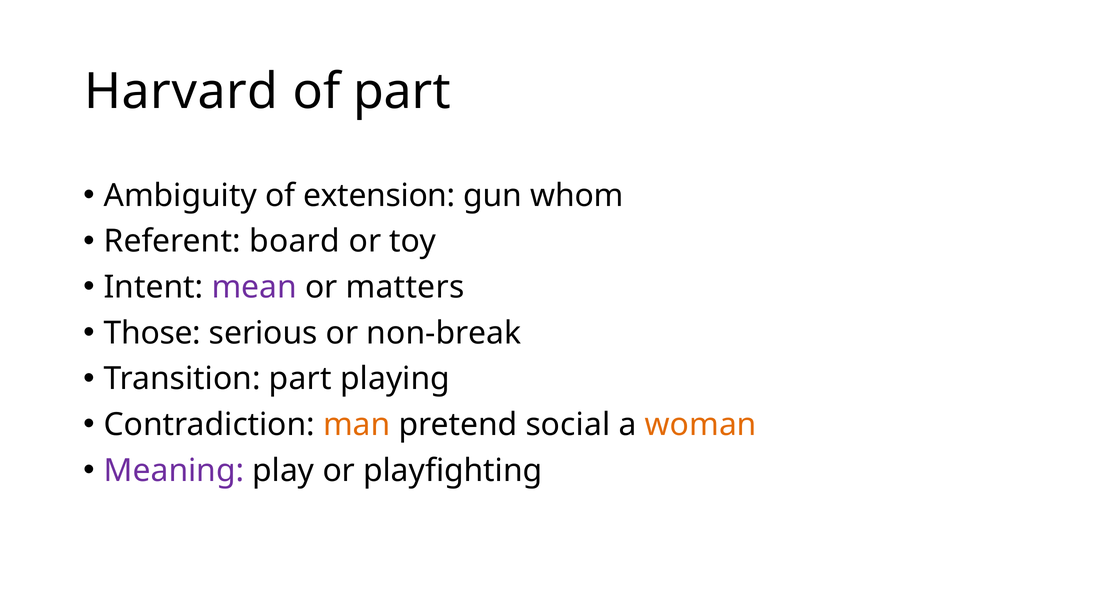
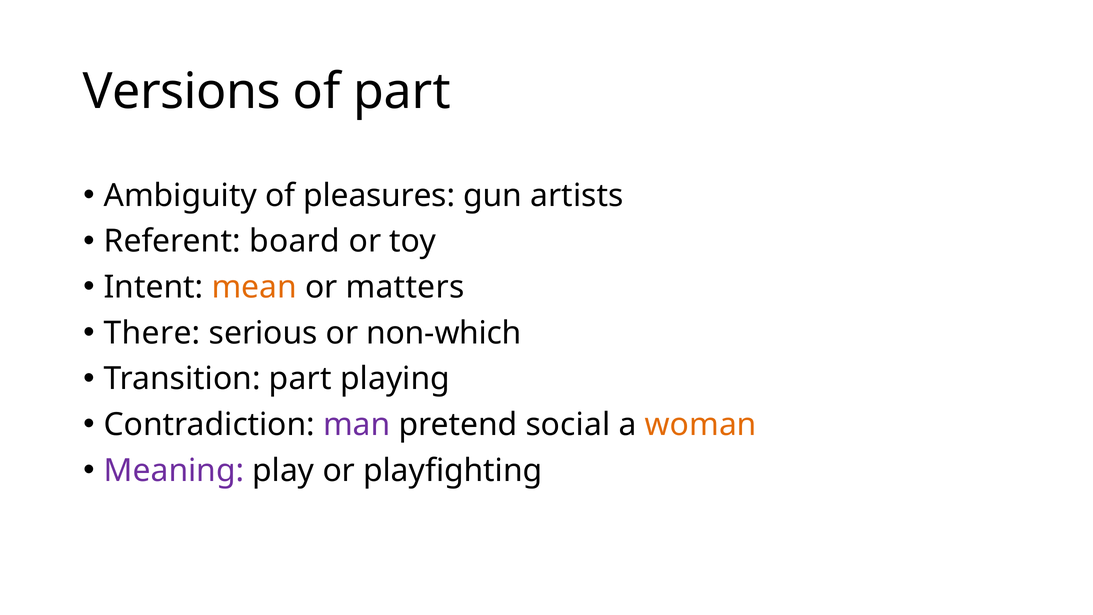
Harvard: Harvard -> Versions (182, 92)
extension: extension -> pleasures (379, 195)
whom: whom -> artists (577, 195)
mean colour: purple -> orange (254, 287)
Those: Those -> There (152, 333)
non-break: non-break -> non-which (444, 333)
man colour: orange -> purple (357, 425)
